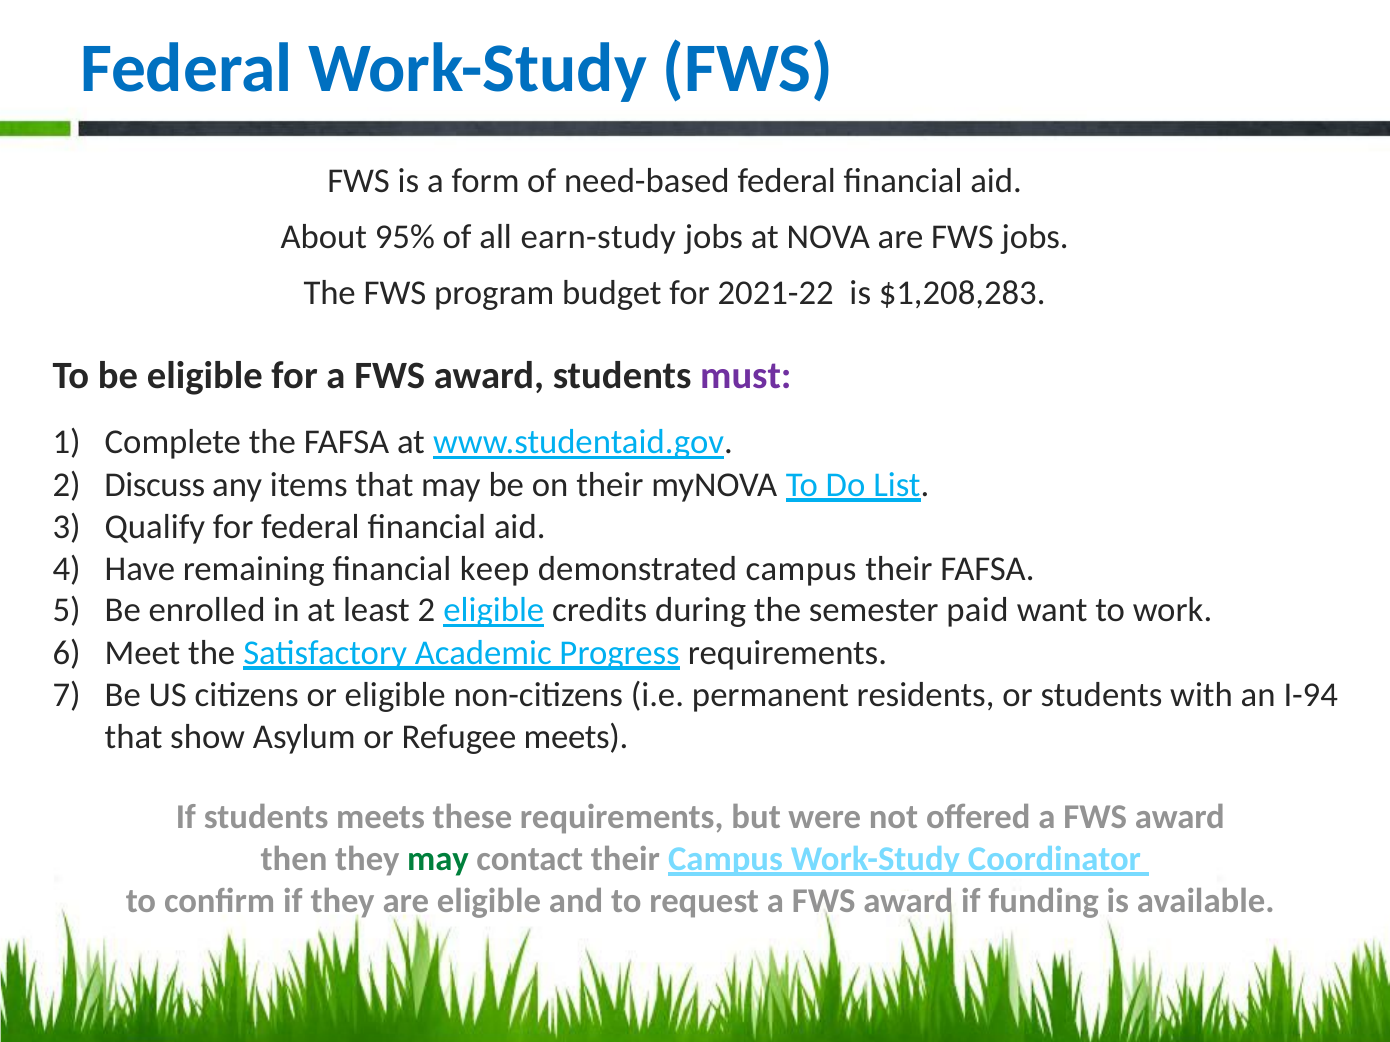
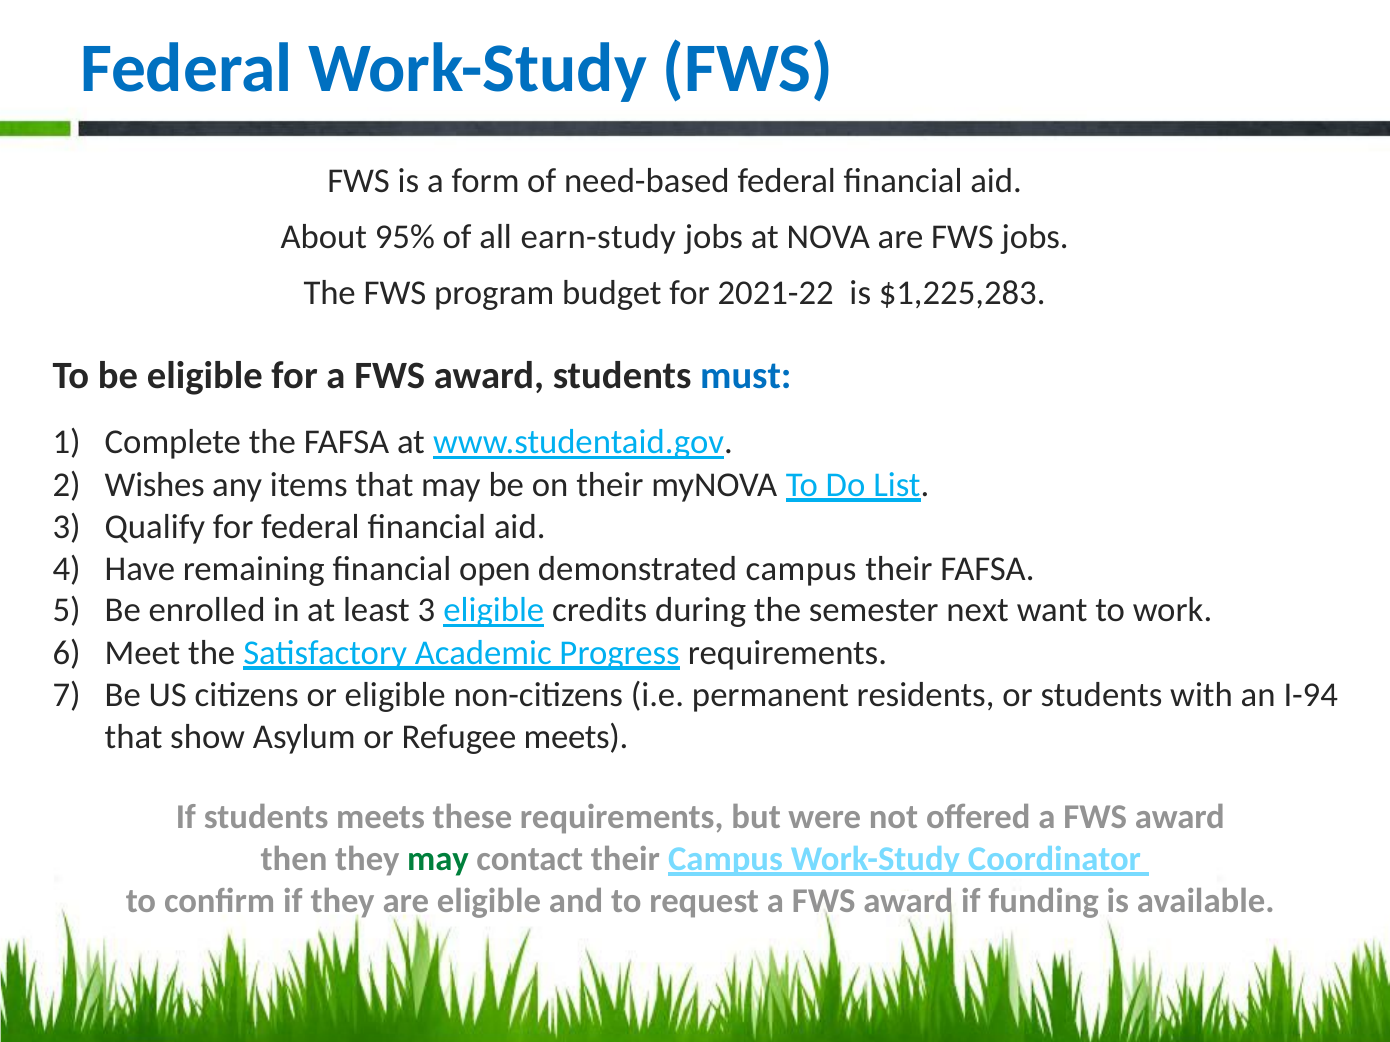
$1,208,283: $1,208,283 -> $1,225,283 (962, 293)
must colour: purple -> blue (746, 376)
Discuss: Discuss -> Wishes (155, 485)
keep: keep -> open (495, 569)
least 2: 2 -> 3 (426, 611)
paid: paid -> next (978, 611)
